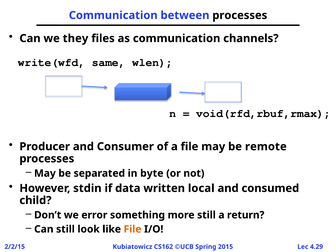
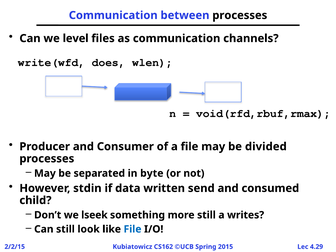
they: they -> level (76, 38)
same: same -> does (109, 62)
remote: remote -> divided (266, 147)
local: local -> send (201, 188)
error: error -> lseek (94, 215)
return: return -> writes (246, 215)
File colour: orange -> blue (133, 229)
